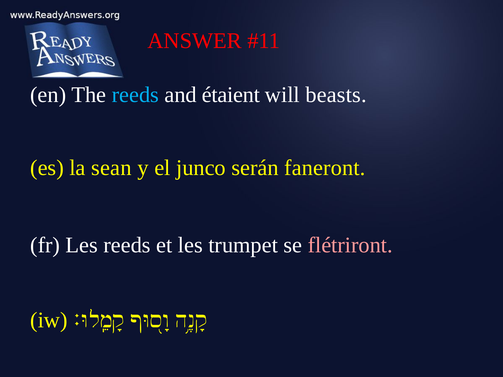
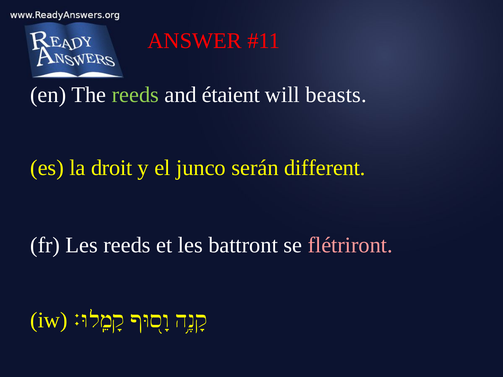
reeds colour: light blue -> light green (135, 95)
sean: sean -> droit (112, 168)
faneront: faneront -> different (325, 168)
trumpet: trumpet -> battront (243, 245)
